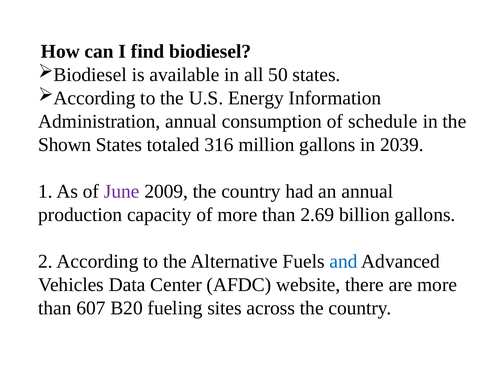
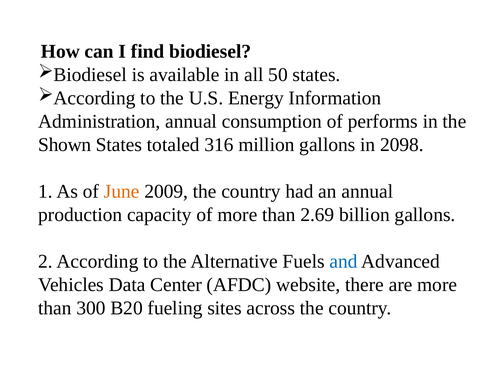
schedule: schedule -> performs (383, 121)
2039: 2039 -> 2098 (402, 145)
June colour: purple -> orange (122, 191)
607: 607 -> 300 (91, 308)
